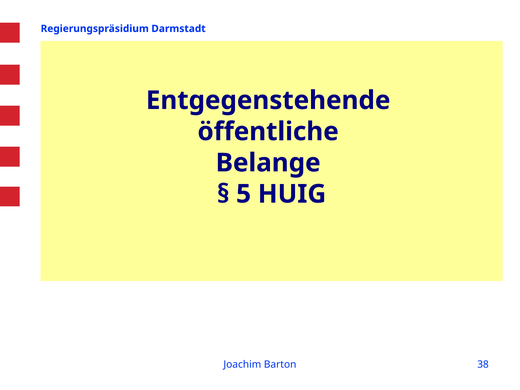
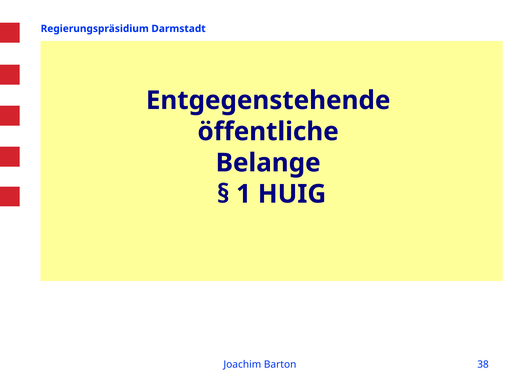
5: 5 -> 1 (244, 194)
